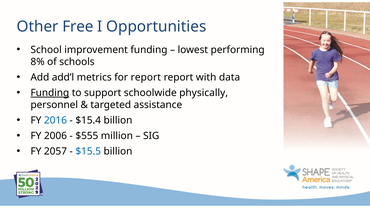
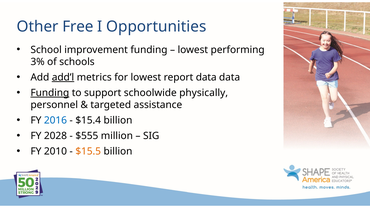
8%: 8% -> 3% (38, 62)
add’l underline: none -> present (63, 77)
for report: report -> lowest (146, 77)
report with: with -> data (206, 77)
2006: 2006 -> 2028 (55, 136)
2057: 2057 -> 2010 (55, 151)
$15.5 colour: blue -> orange (88, 151)
